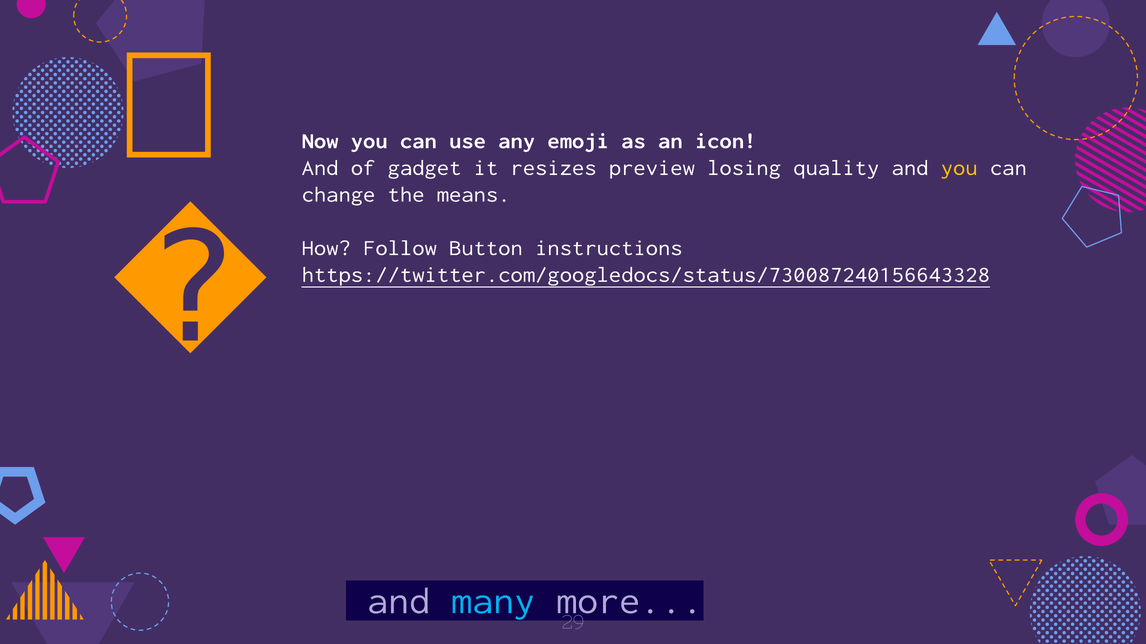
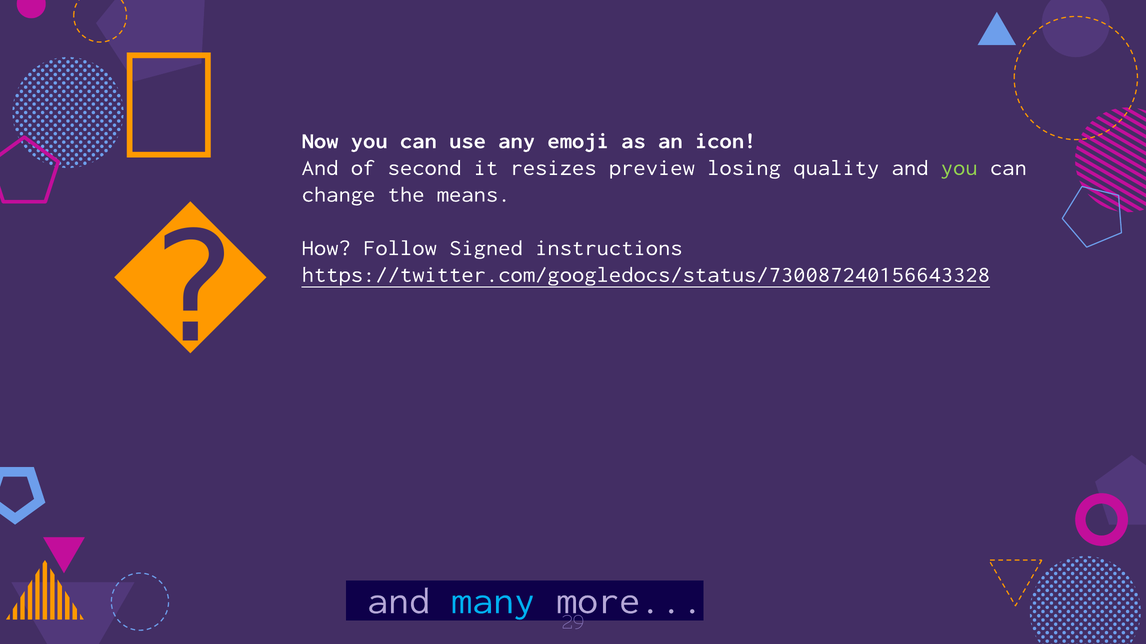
gadget: gadget -> second (425, 168)
you colour: yellow -> light green (959, 168)
Button: Button -> Signed (486, 248)
